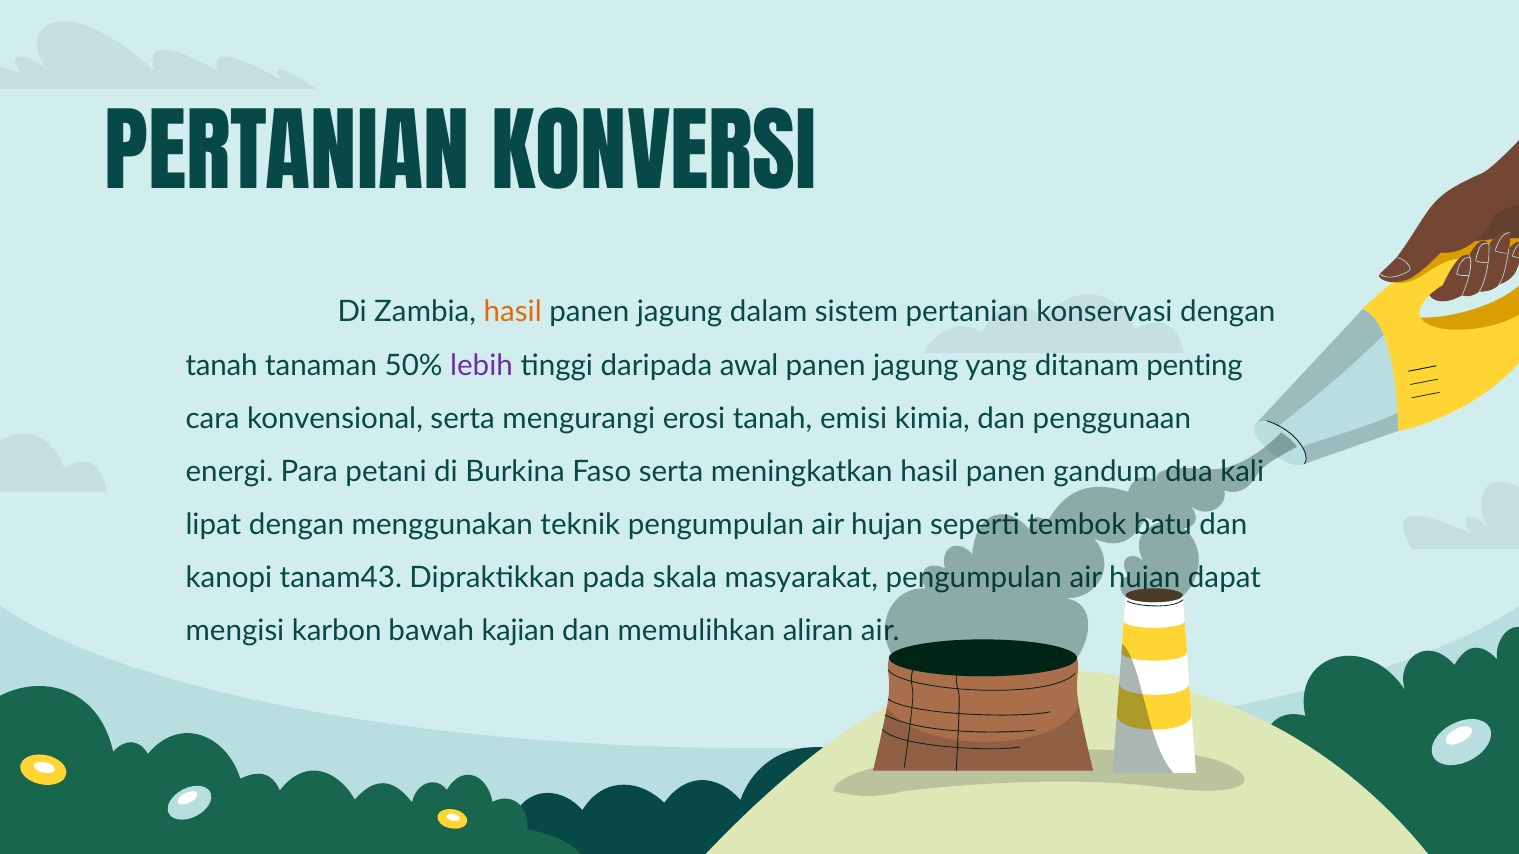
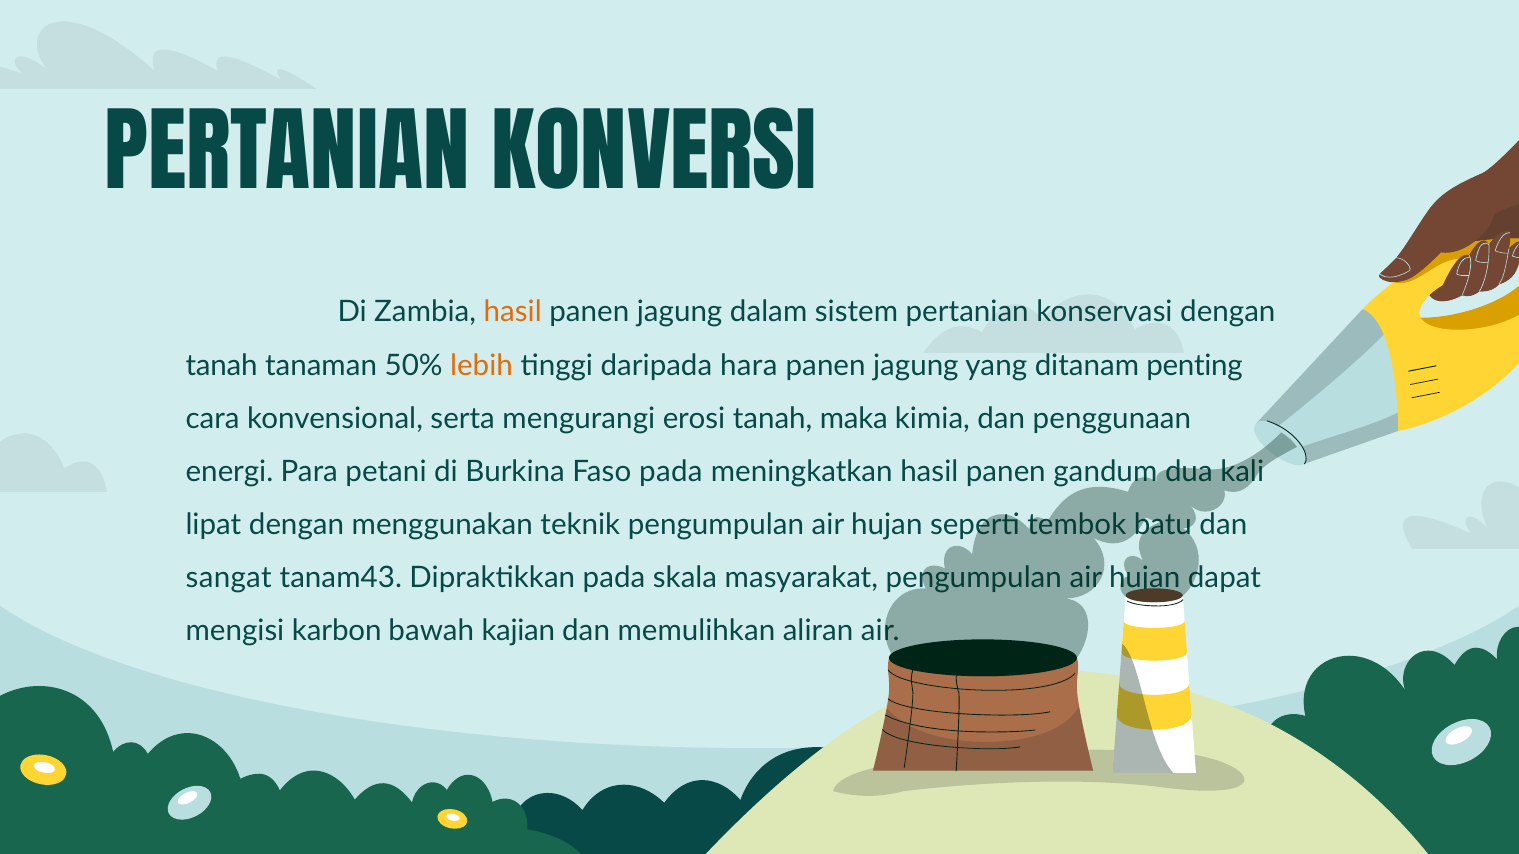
lebih colour: purple -> orange (481, 366)
awal: awal -> hara (749, 366)
emisi: emisi -> maka (854, 419)
Faso serta: serta -> pada (671, 472)
kanopi: kanopi -> sangat (229, 578)
